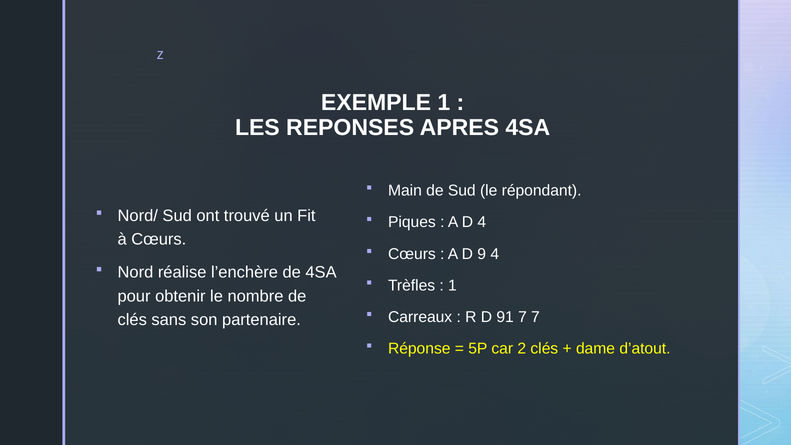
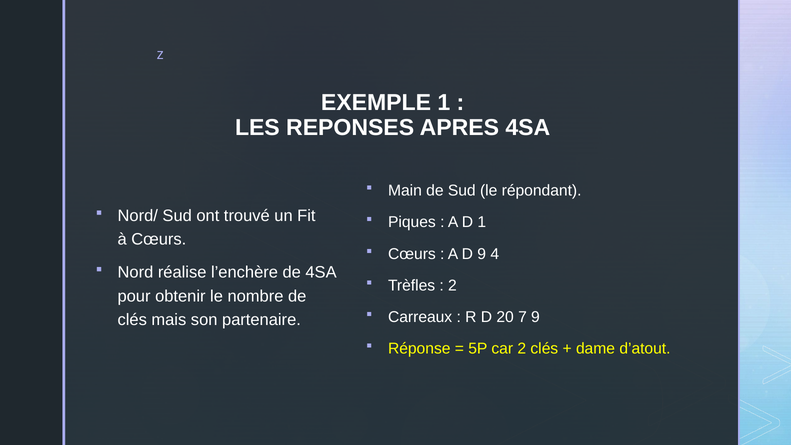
D 4: 4 -> 1 (482, 222)
1: 1 -> 2 (452, 285)
91: 91 -> 20 (505, 317)
7 7: 7 -> 9 (535, 317)
sans: sans -> mais (169, 320)
